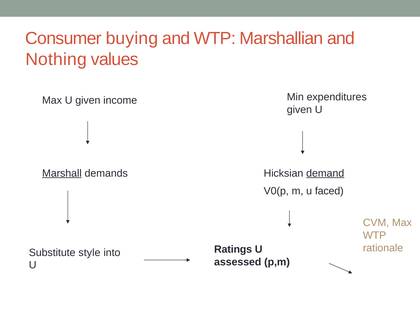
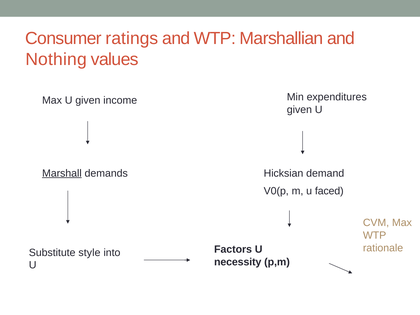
buying: buying -> ratings (132, 38)
demand underline: present -> none (325, 173)
Ratings: Ratings -> Factors (233, 249)
assessed: assessed -> necessity (238, 262)
